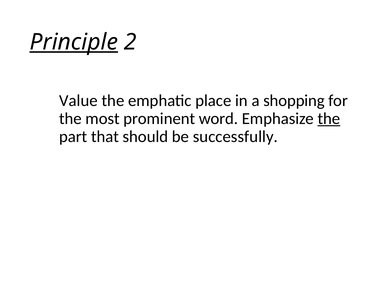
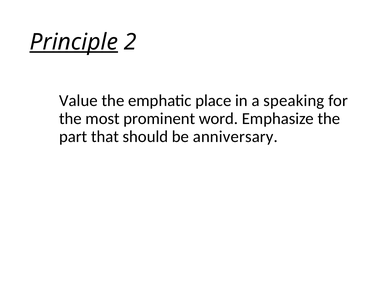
shopping: shopping -> speaking (294, 101)
the underline: present -> none (329, 119)
successfully: successfully -> anniversary (235, 137)
